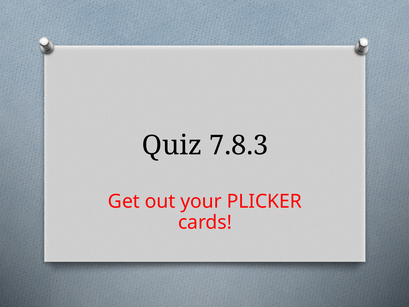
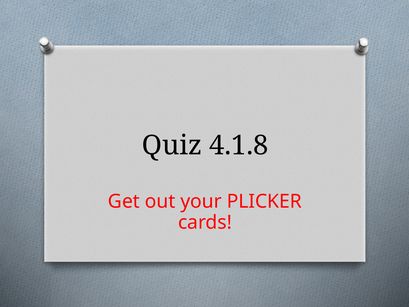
7.8.3: 7.8.3 -> 4.1.8 (239, 146)
